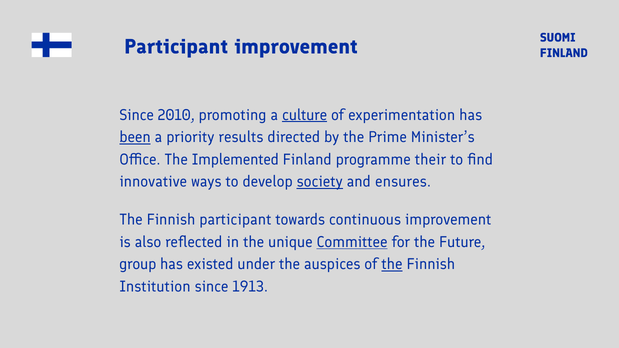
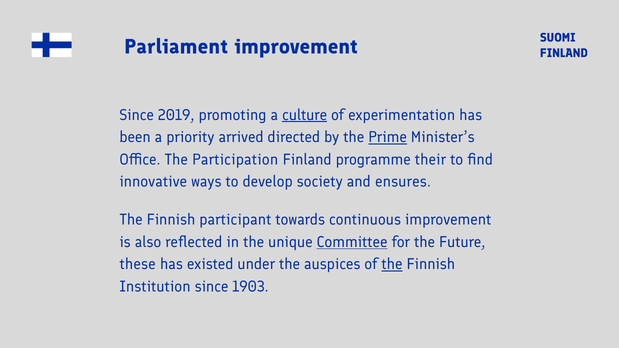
Participant: Participant -> Parliament (176, 47)
2010: 2010 -> 2019 (176, 115)
been underline: present -> none (135, 137)
results: results -> arrived (241, 137)
Prime underline: none -> present (388, 137)
Implemented: Implemented -> Participation (235, 160)
society underline: present -> none (320, 182)
group: group -> these (138, 265)
1913: 1913 -> 1903 (250, 287)
